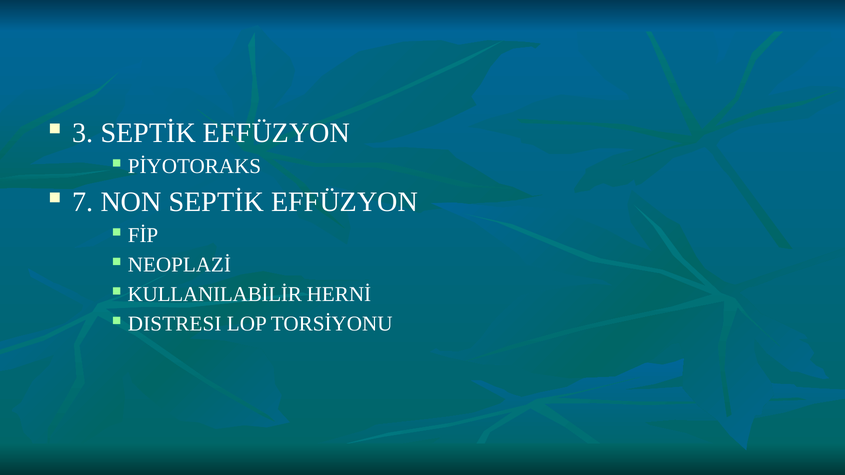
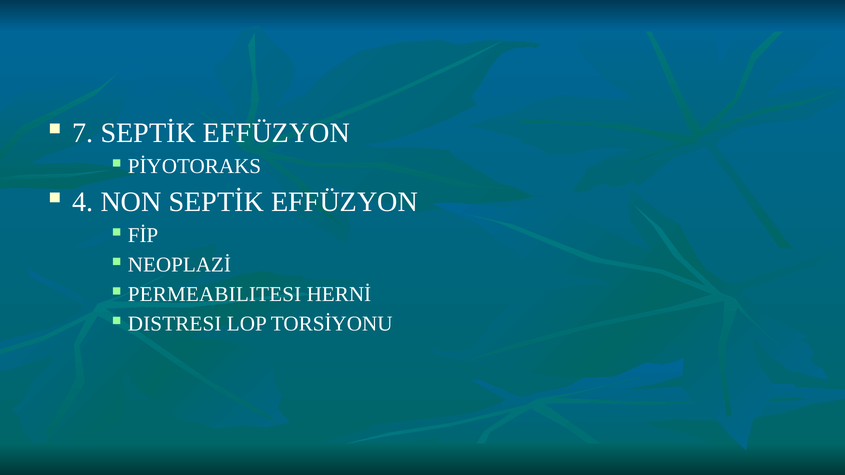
3: 3 -> 7 (83, 133)
7: 7 -> 4 (83, 202)
KULLANILABİLİR: KULLANILABİLİR -> PERMEABILITESI (215, 294)
